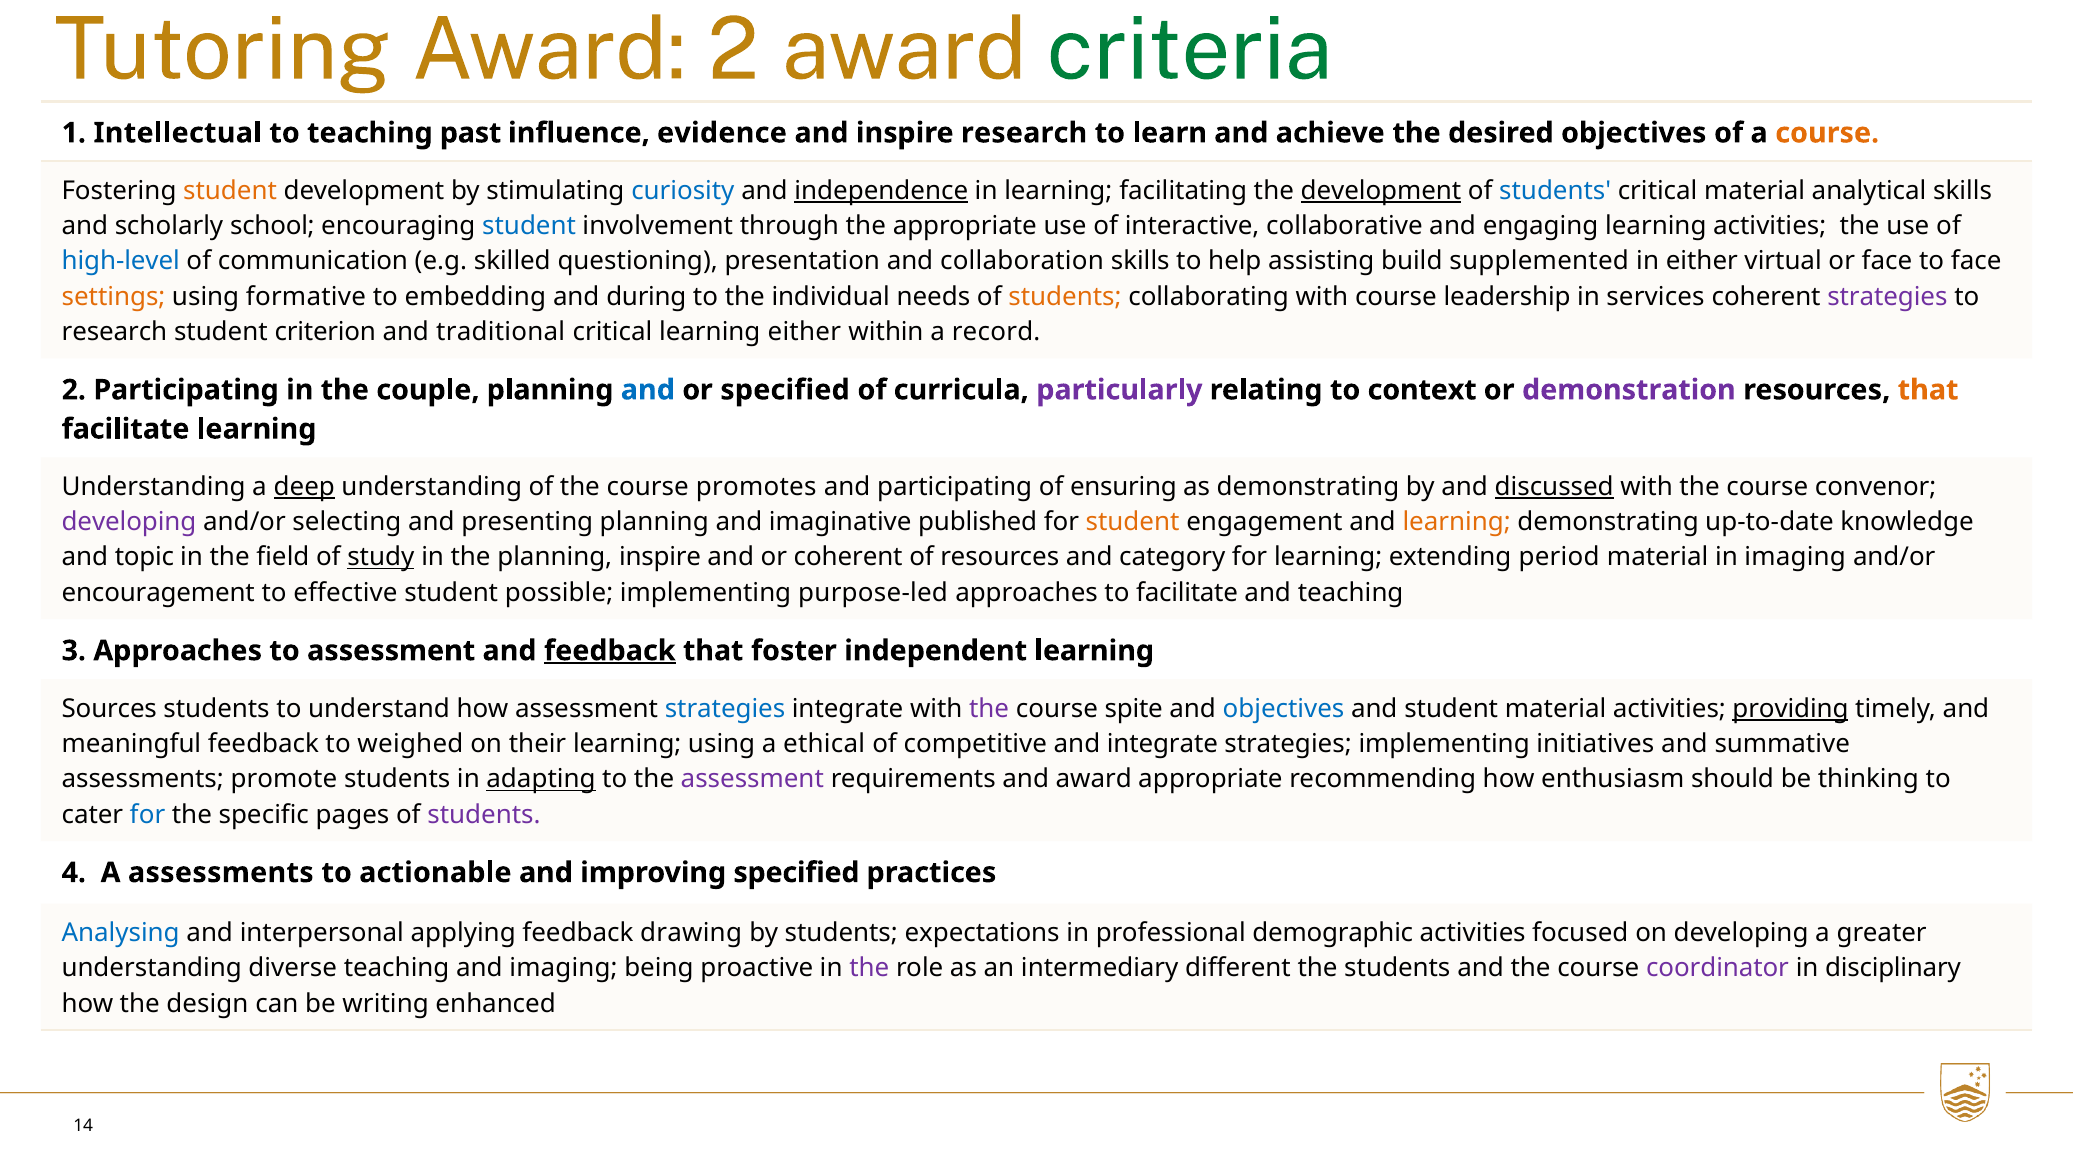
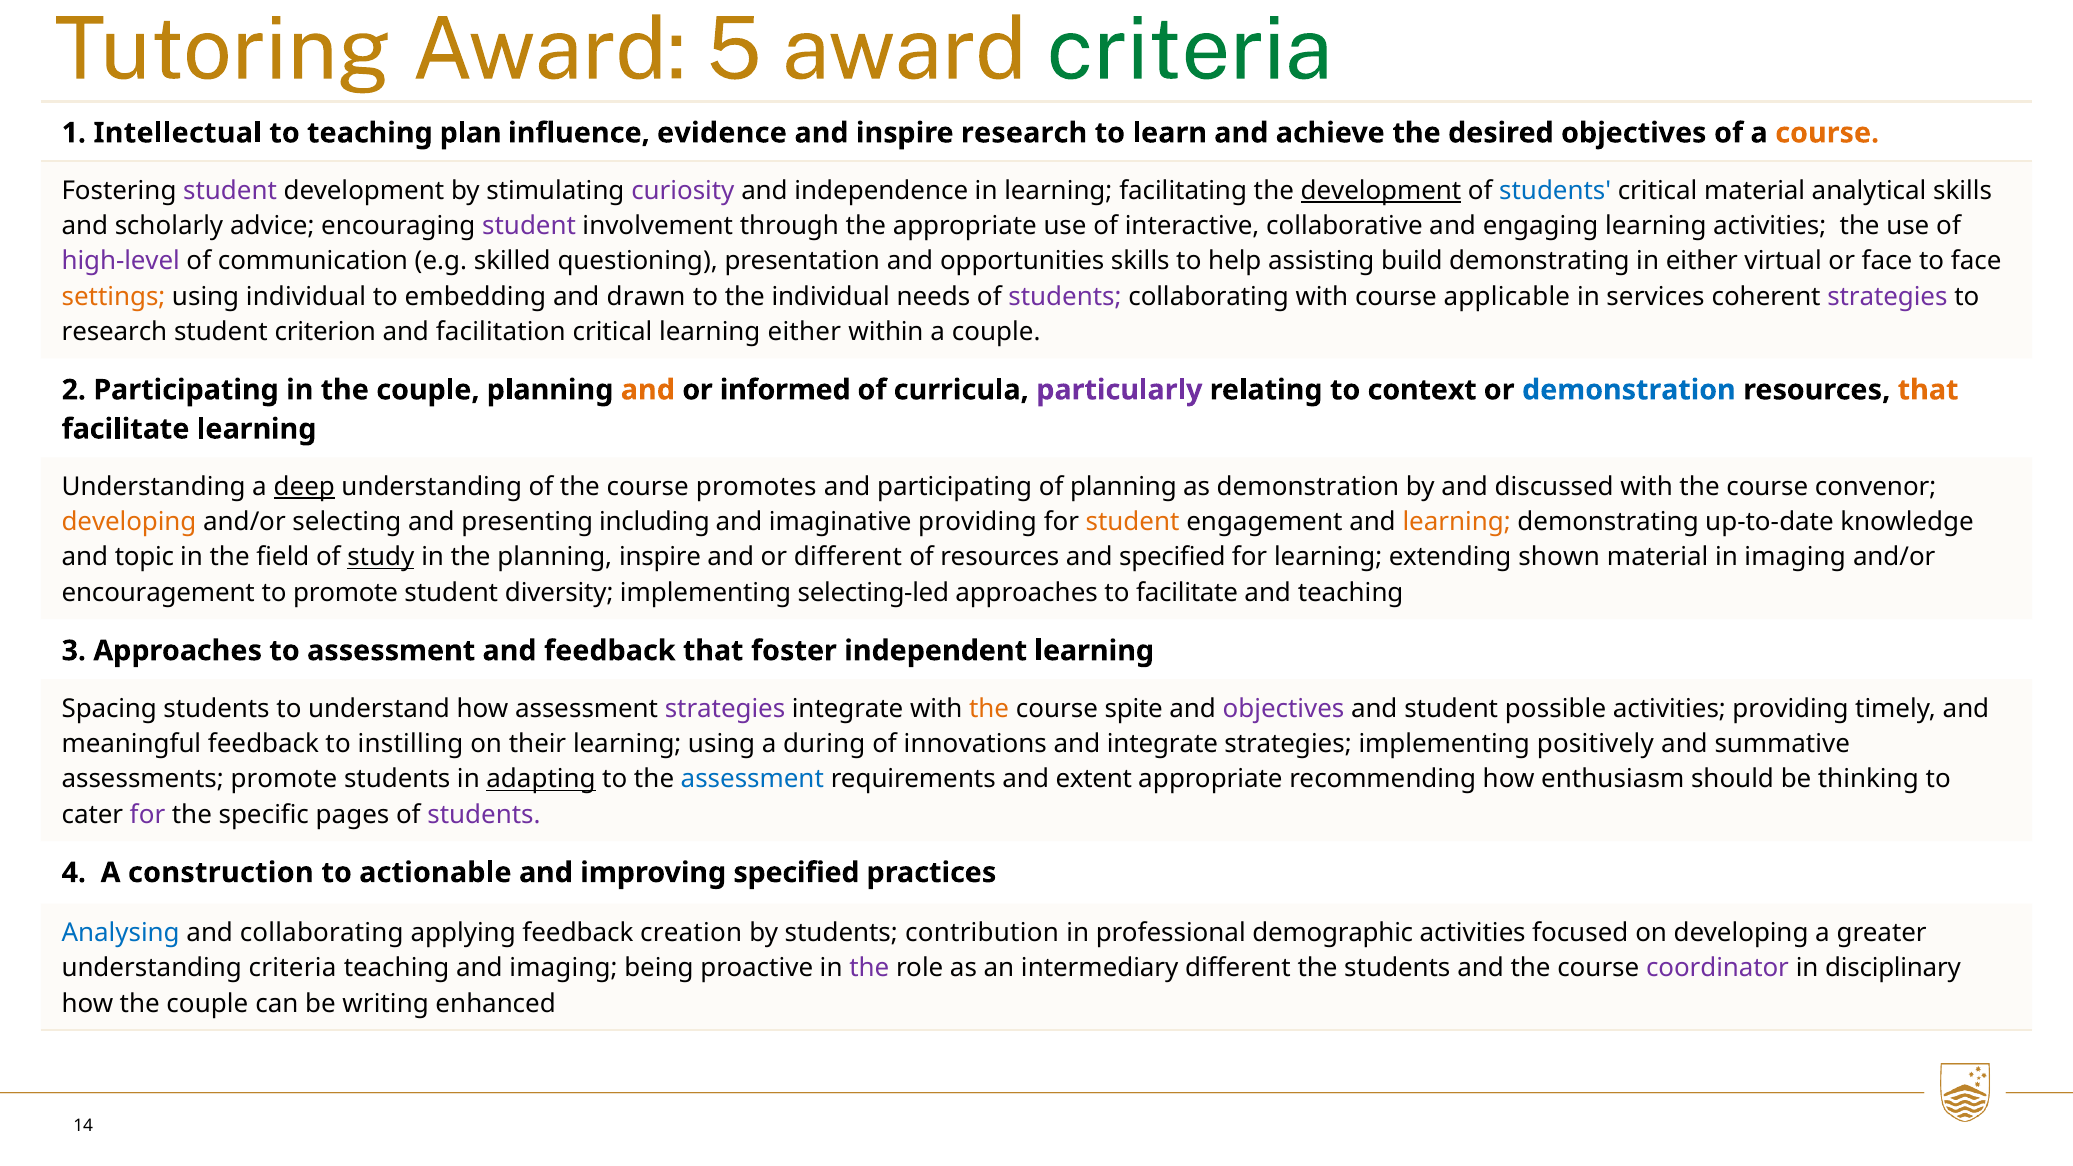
Award 2: 2 -> 5 (734, 50)
past: past -> plan (471, 133)
student colour: orange -> purple (230, 191)
curiosity colour: blue -> purple (683, 191)
independence underline: present -> none (881, 191)
school: school -> advice (272, 226)
student colour: blue -> purple (529, 226)
high-level colour: blue -> purple (121, 261)
collaboration: collaboration -> opportunities (1022, 261)
build supplemented: supplemented -> demonstrating (1539, 261)
using formative: formative -> individual (306, 297)
during: during -> drawn (646, 297)
students colour: orange -> purple (1065, 297)
leadership: leadership -> applicable (1507, 297)
traditional: traditional -> facilitation (501, 332)
a record: record -> couple (996, 332)
and colour: blue -> orange (648, 390)
or specified: specified -> informed (785, 390)
demonstration colour: purple -> blue (1629, 390)
of ensuring: ensuring -> planning (1123, 487)
as demonstrating: demonstrating -> demonstration (1308, 487)
discussed underline: present -> none (1554, 487)
developing colour: purple -> orange (129, 522)
presenting planning: planning -> including (654, 522)
imaginative published: published -> providing (977, 522)
or coherent: coherent -> different (848, 557)
and category: category -> specified (1172, 557)
period: period -> shown (1559, 557)
to effective: effective -> promote (346, 593)
possible: possible -> diversity (559, 593)
purpose-led: purpose-led -> selecting-led (873, 593)
feedback underline: present -> none (610, 651)
Sources: Sources -> Spacing (109, 709)
strategies colour: blue -> purple (725, 709)
the colour: purple -> orange (989, 709)
objectives colour: blue -> purple (1284, 709)
student material: material -> possible (1556, 709)
providing underline: present -> none (1790, 709)
weighed: weighed -> instilling (410, 744)
ethical: ethical -> during (824, 744)
competitive: competitive -> innovations (975, 744)
initiatives: initiatives -> positively (1595, 744)
assessment colour: purple -> blue (752, 779)
and award: award -> extent (1094, 779)
for colour: blue -> purple (147, 815)
A assessments: assessments -> construction (221, 873)
and interpersonal: interpersonal -> collaborating (322, 933)
drawing: drawing -> creation (691, 933)
expectations: expectations -> contribution (982, 933)
understanding diverse: diverse -> criteria (293, 968)
how the design: design -> couple (207, 1004)
